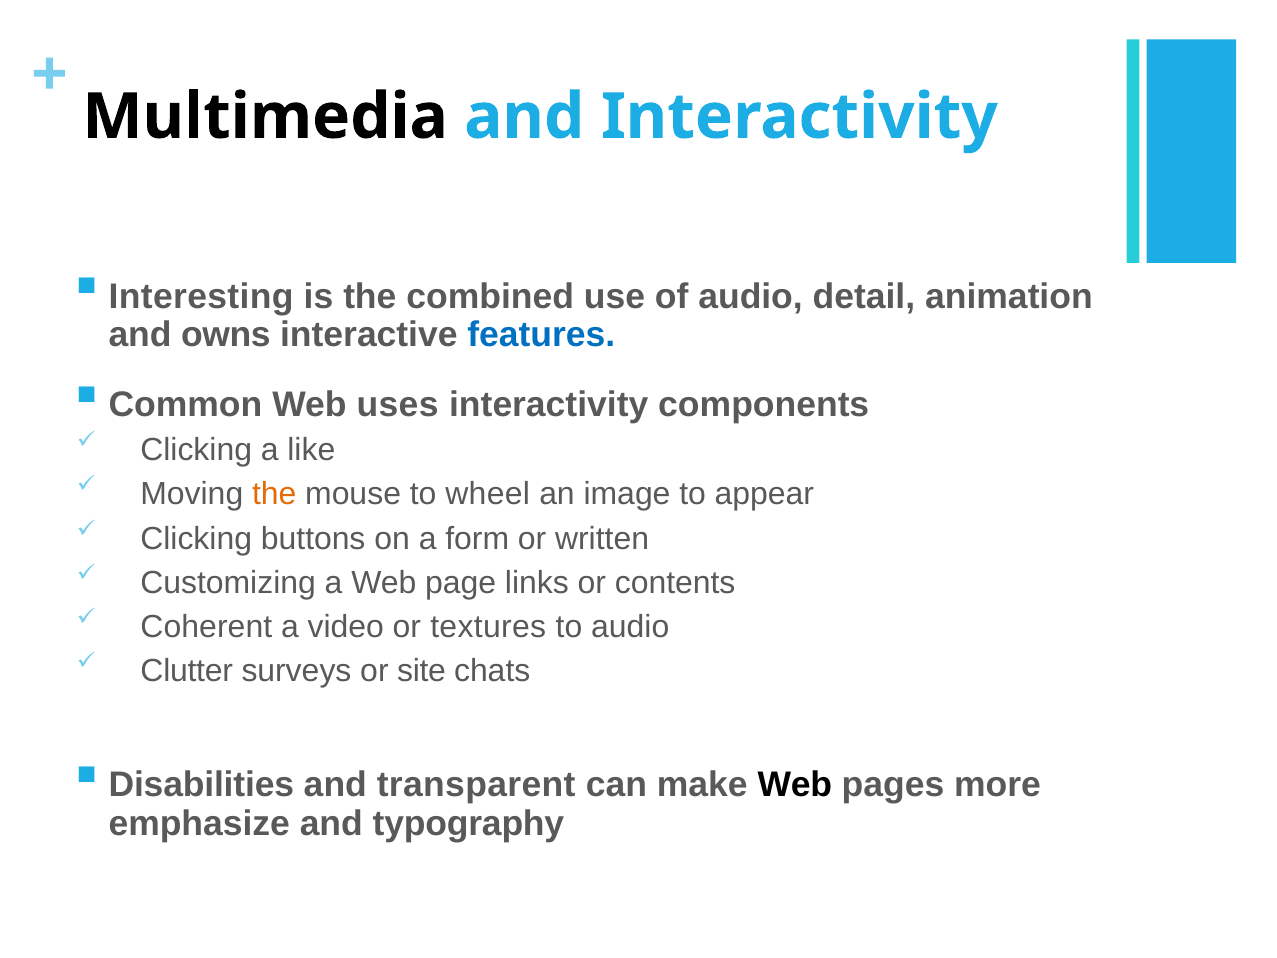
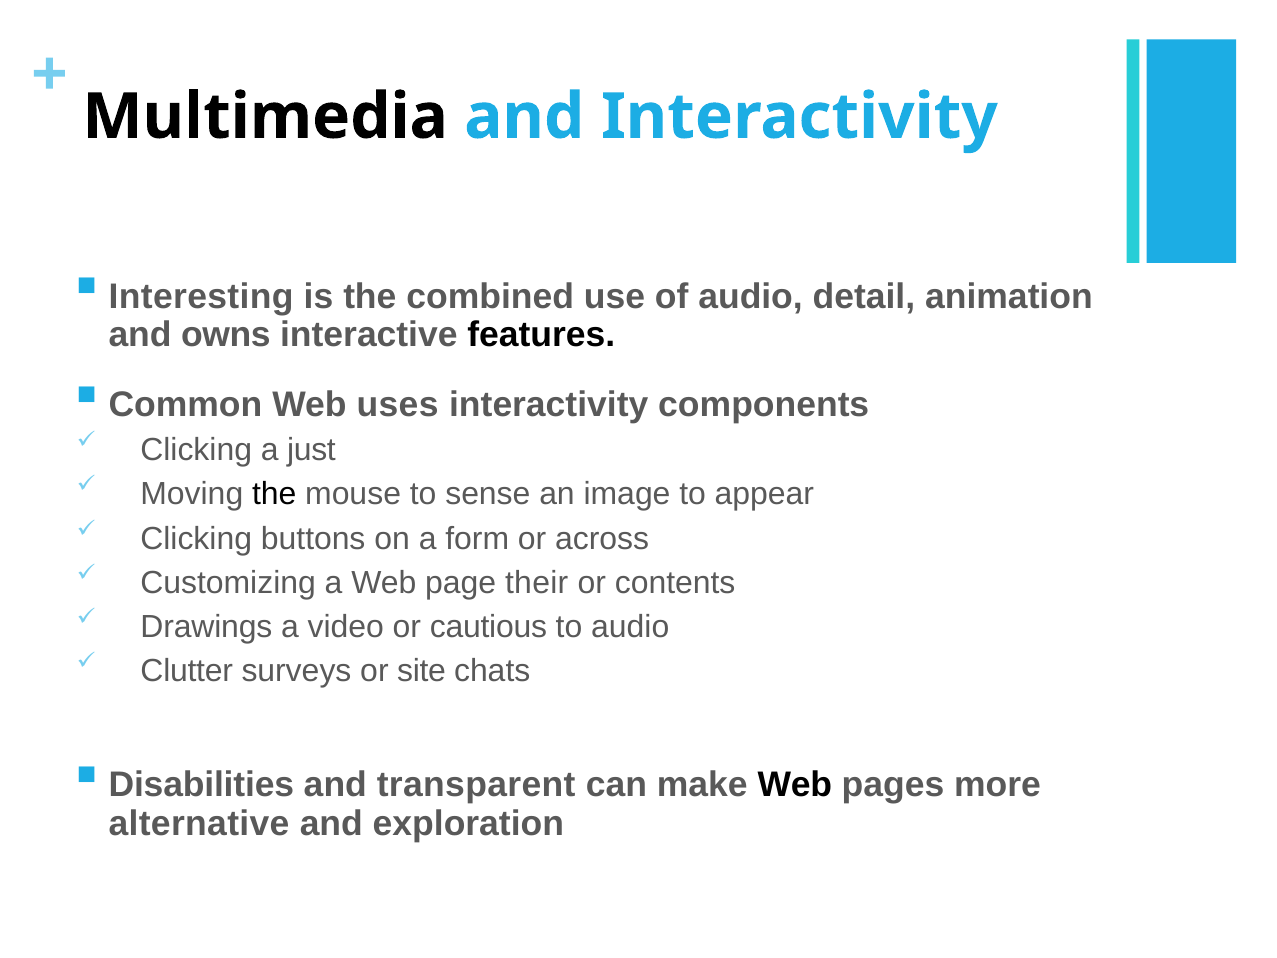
features colour: blue -> black (541, 335)
like: like -> just (311, 450)
the colour: orange -> black (274, 494)
wheel: wheel -> sense (488, 494)
written: written -> across (602, 538)
links: links -> their (537, 582)
Coherent: Coherent -> Drawings (206, 626)
textures: textures -> cautious (488, 626)
emphasize: emphasize -> alternative (199, 823)
typography: typography -> exploration (468, 823)
